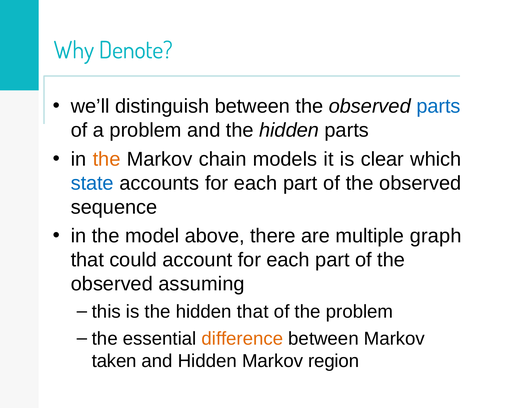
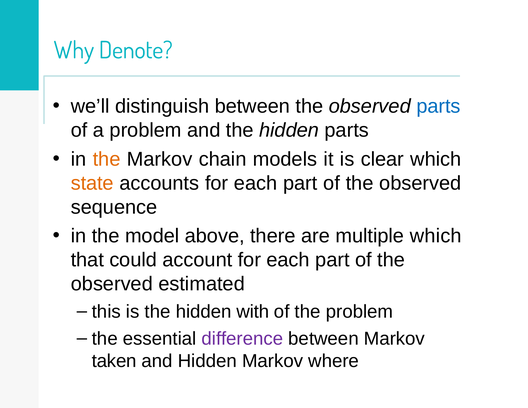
state colour: blue -> orange (92, 183)
multiple graph: graph -> which (436, 236)
assuming: assuming -> estimated (202, 284)
hidden that: that -> with (253, 312)
difference colour: orange -> purple (242, 339)
region: region -> where (334, 361)
